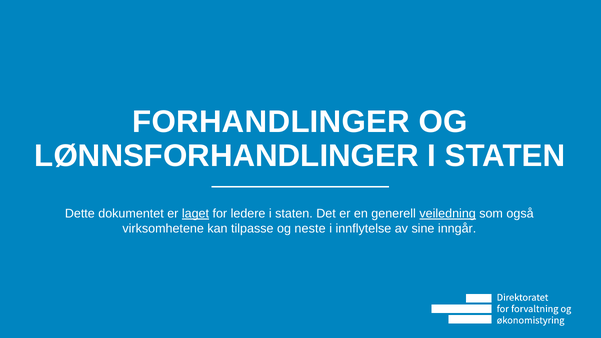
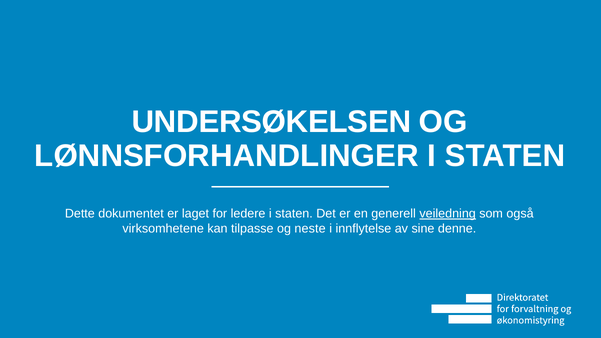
FORHANDLINGER: FORHANDLINGER -> UNDERSØKELSEN (271, 122)
laget underline: present -> none (195, 214)
inngår: inngår -> denne (457, 229)
